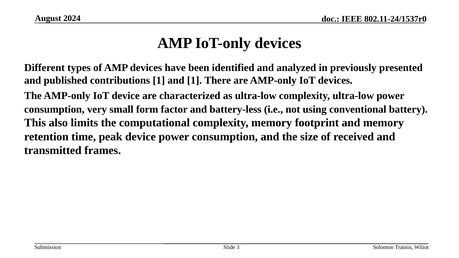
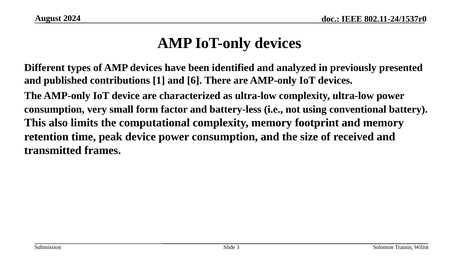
and 1: 1 -> 6 (194, 80)
